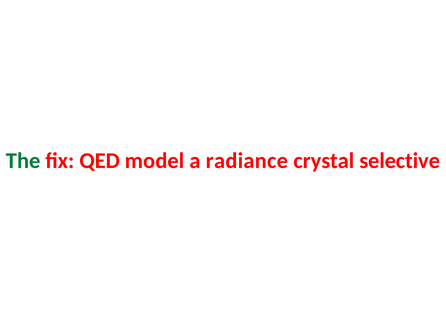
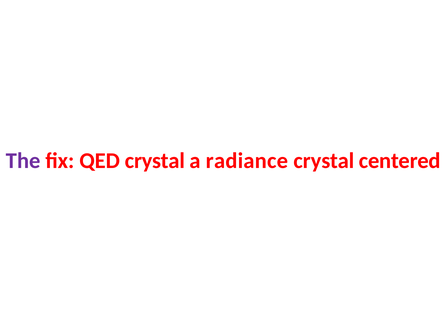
The colour: green -> purple (23, 161)
QED model: model -> crystal (155, 161)
selective: selective -> centered (400, 161)
